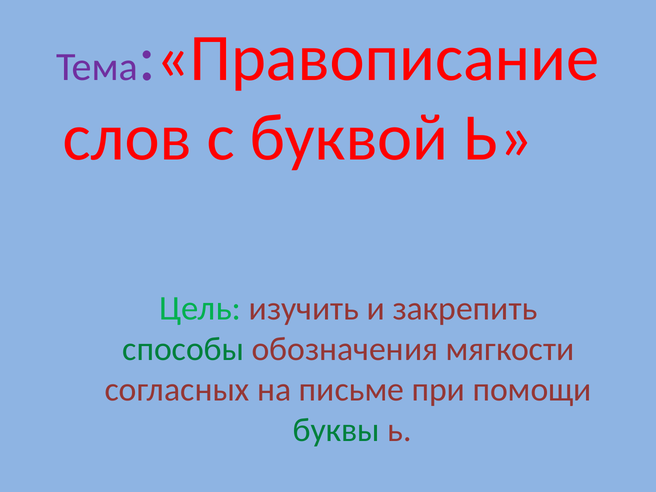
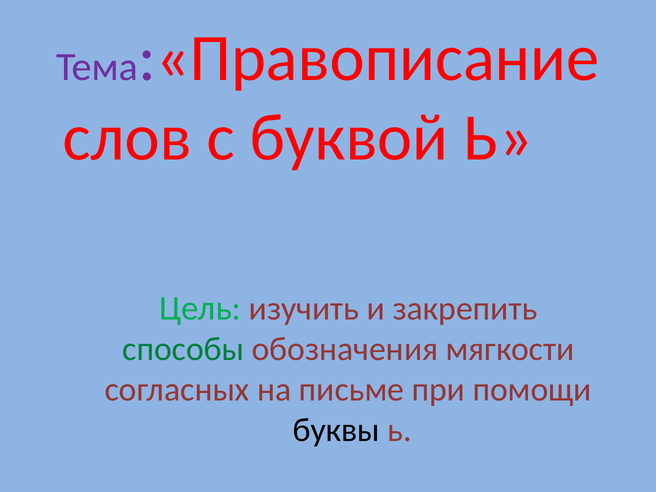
буквы colour: green -> black (336, 430)
